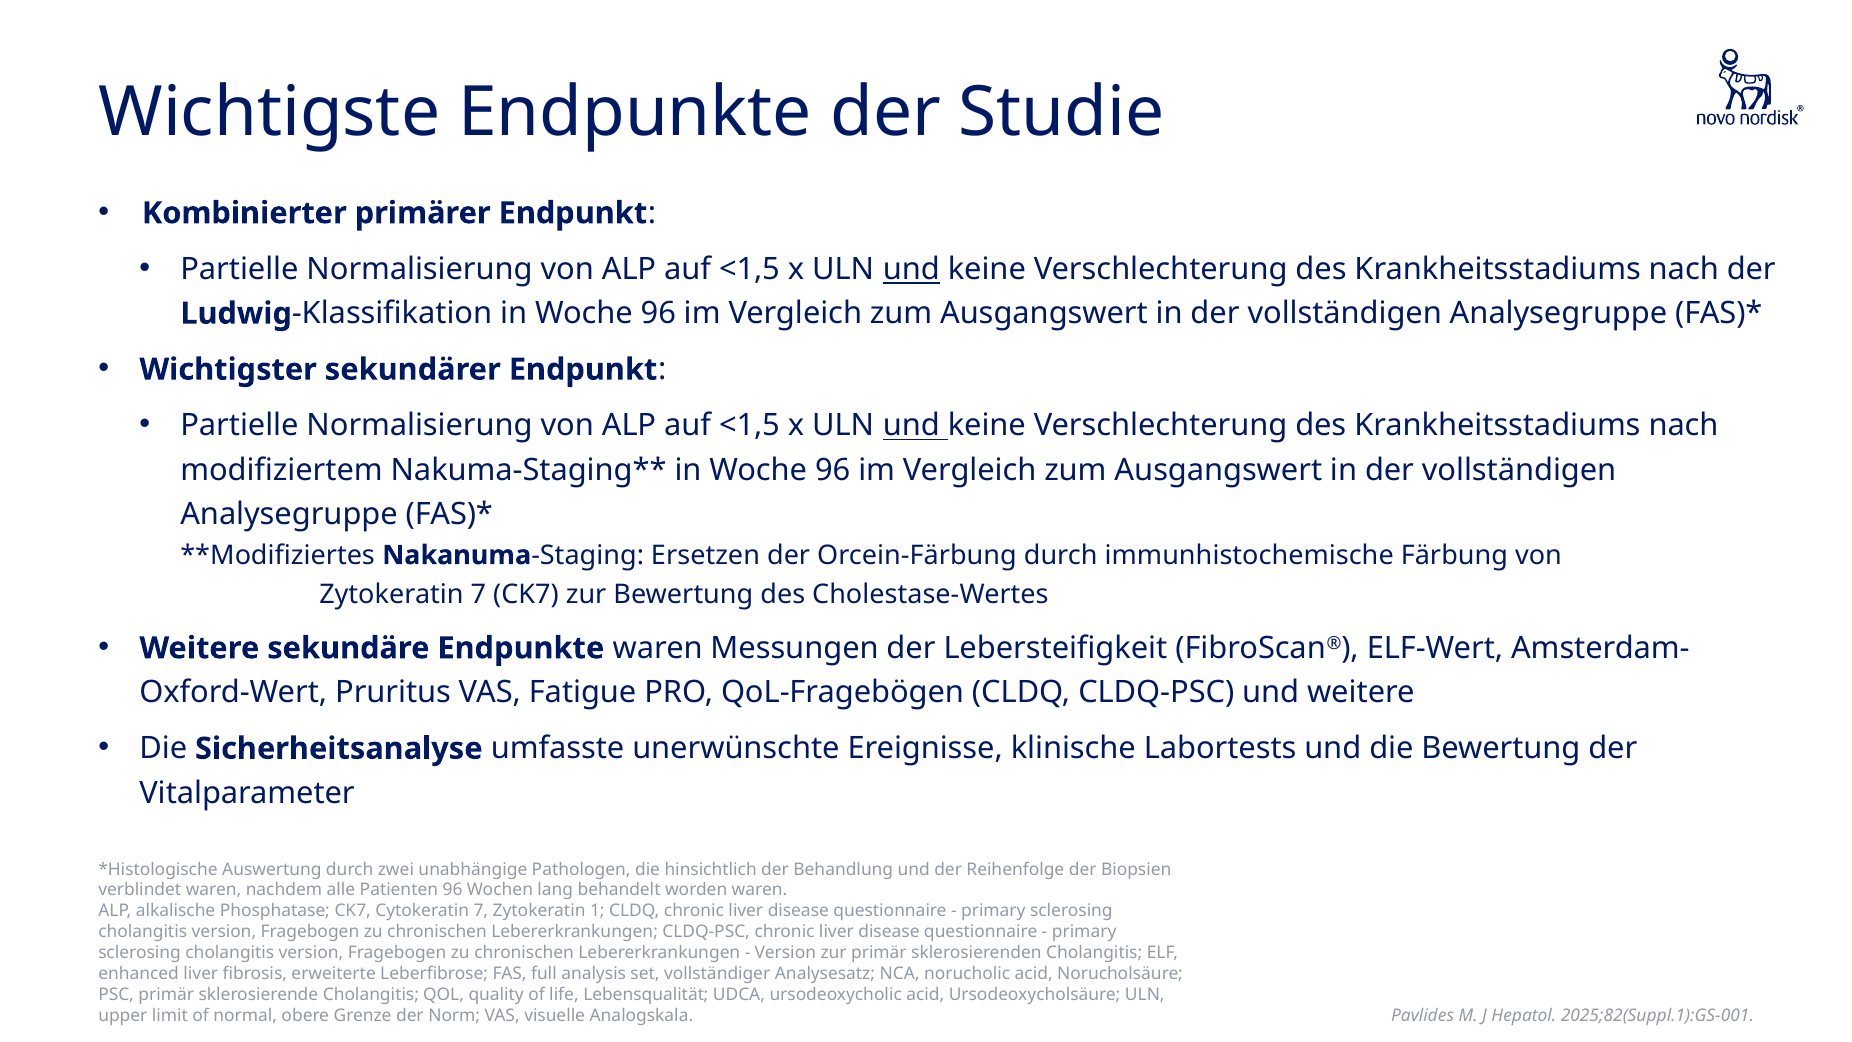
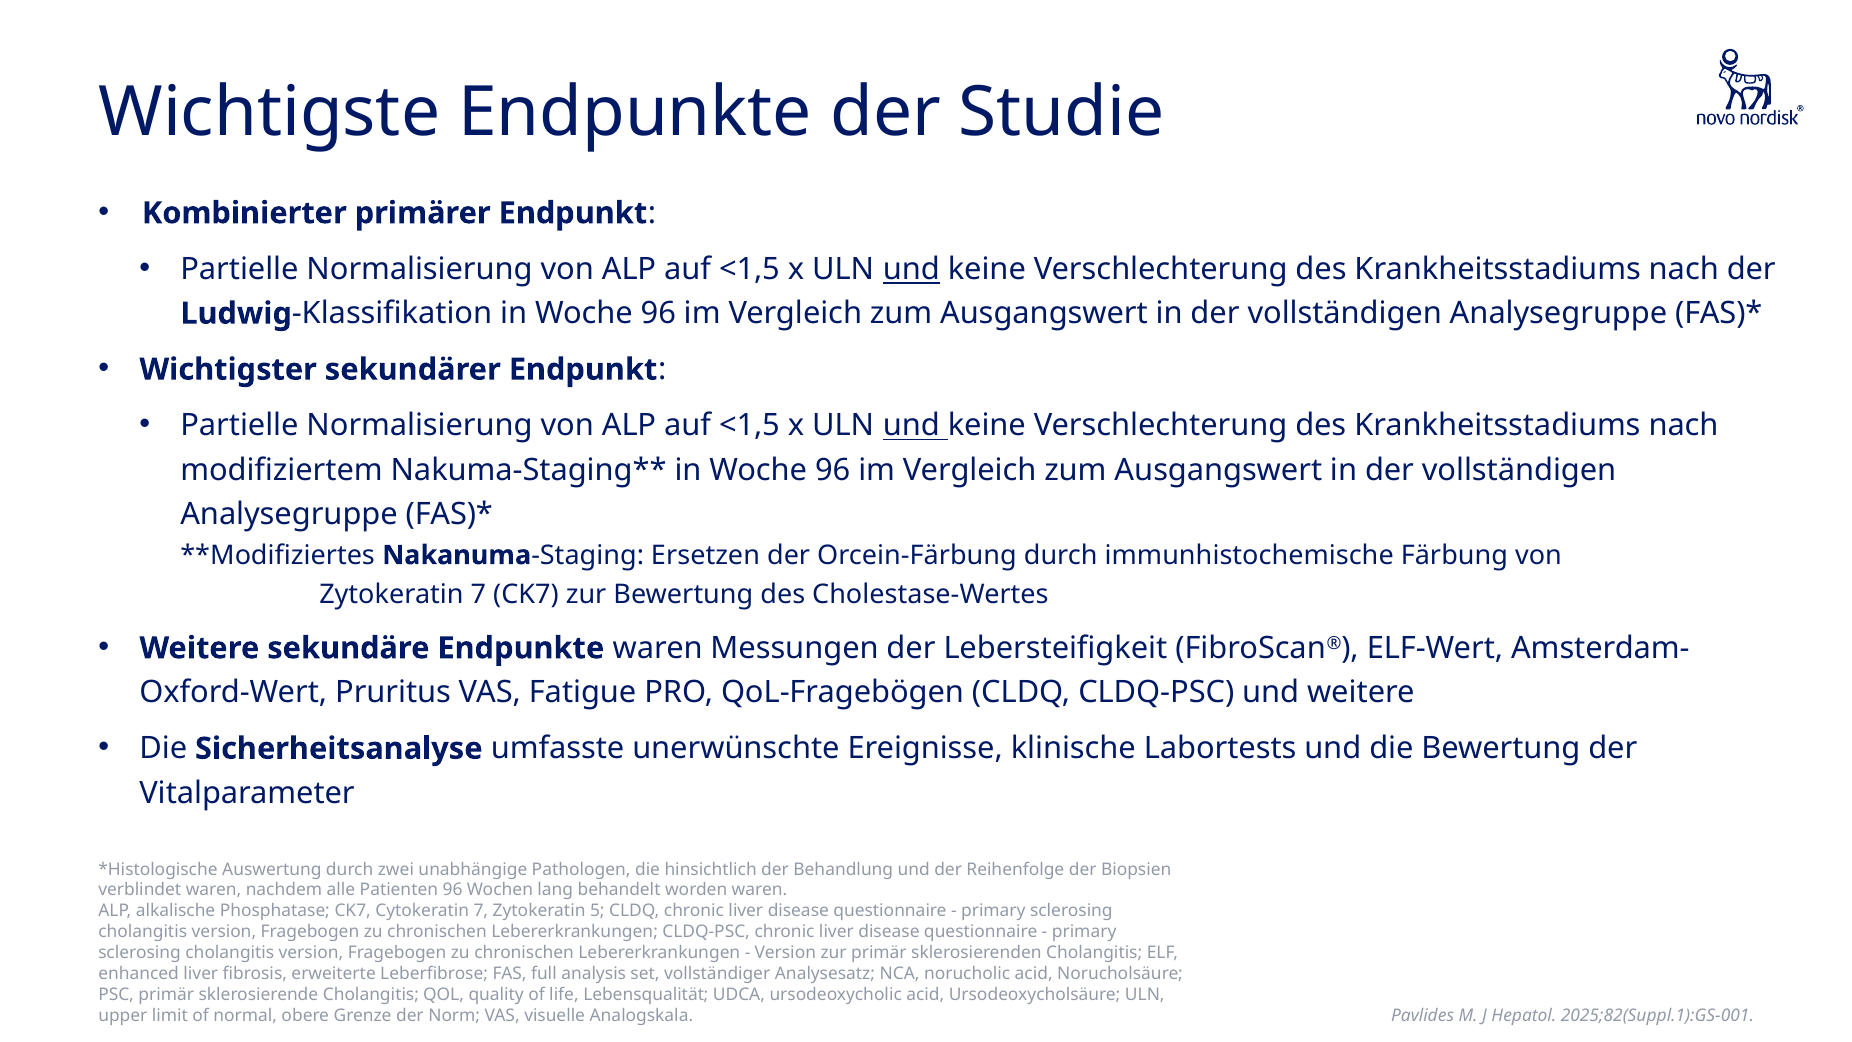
1: 1 -> 5 (597, 911)
